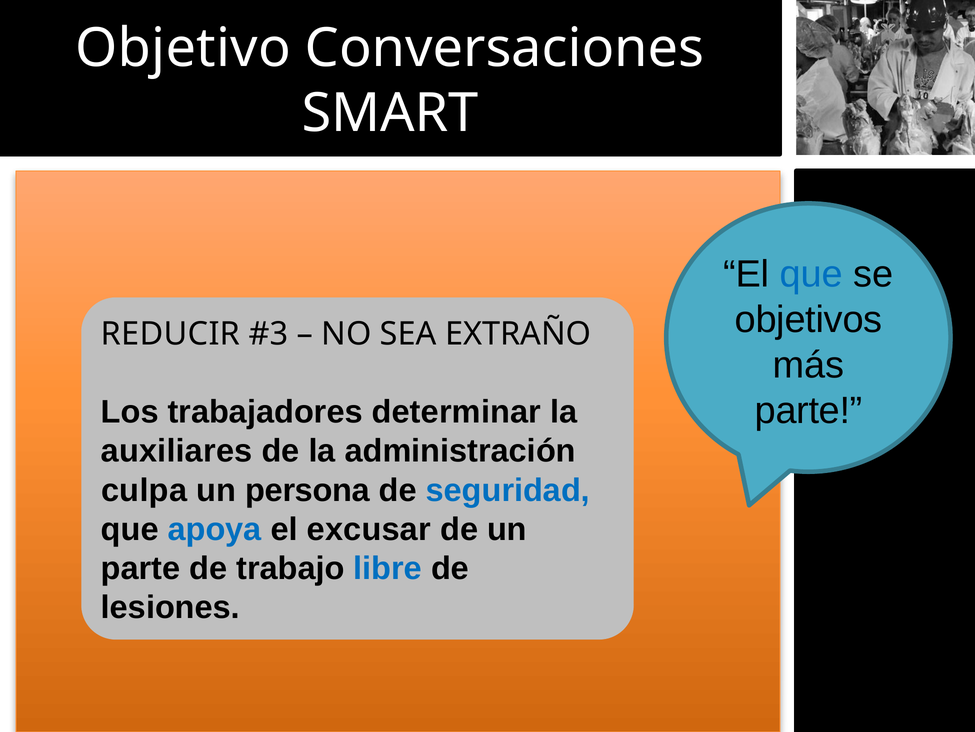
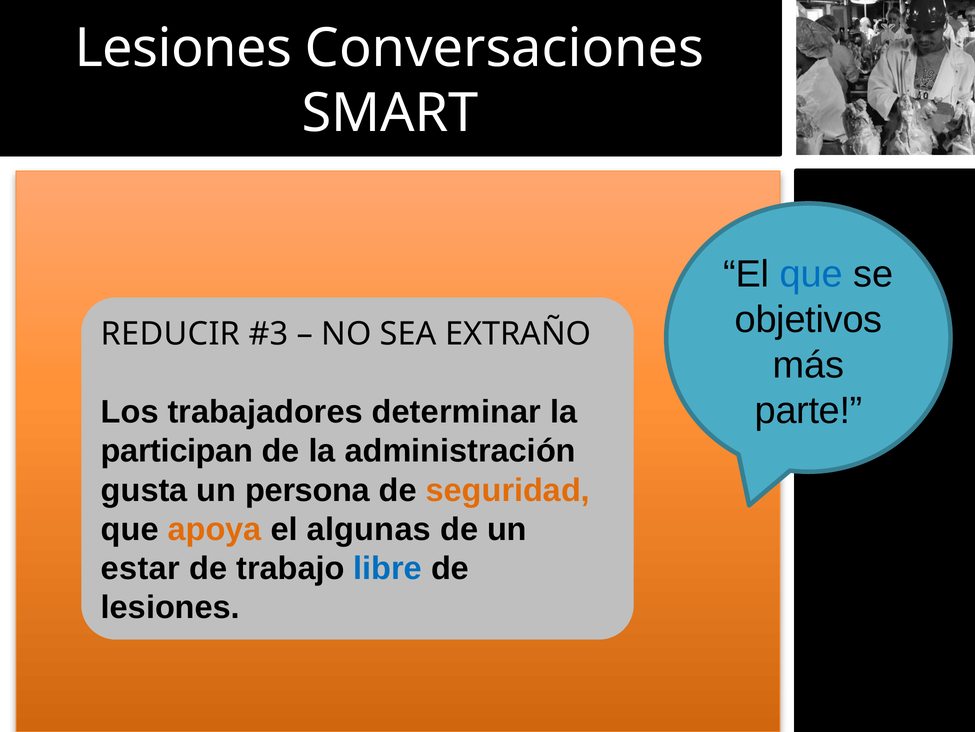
Objetivo: Objetivo -> Lesiones (183, 48)
auxiliares: auxiliares -> participan (177, 451)
culpa: culpa -> gusta (144, 490)
seguridad colour: blue -> orange (508, 490)
apoya colour: blue -> orange (215, 529)
excusar: excusar -> algunas (369, 529)
parte: parte -> estar (140, 568)
